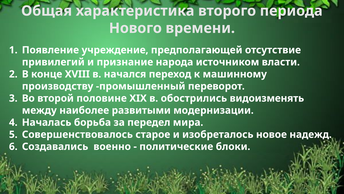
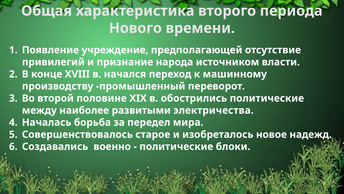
обострились видоизменять: видоизменять -> политические (267, 98)
модернизации: модернизации -> электричества (213, 110)
